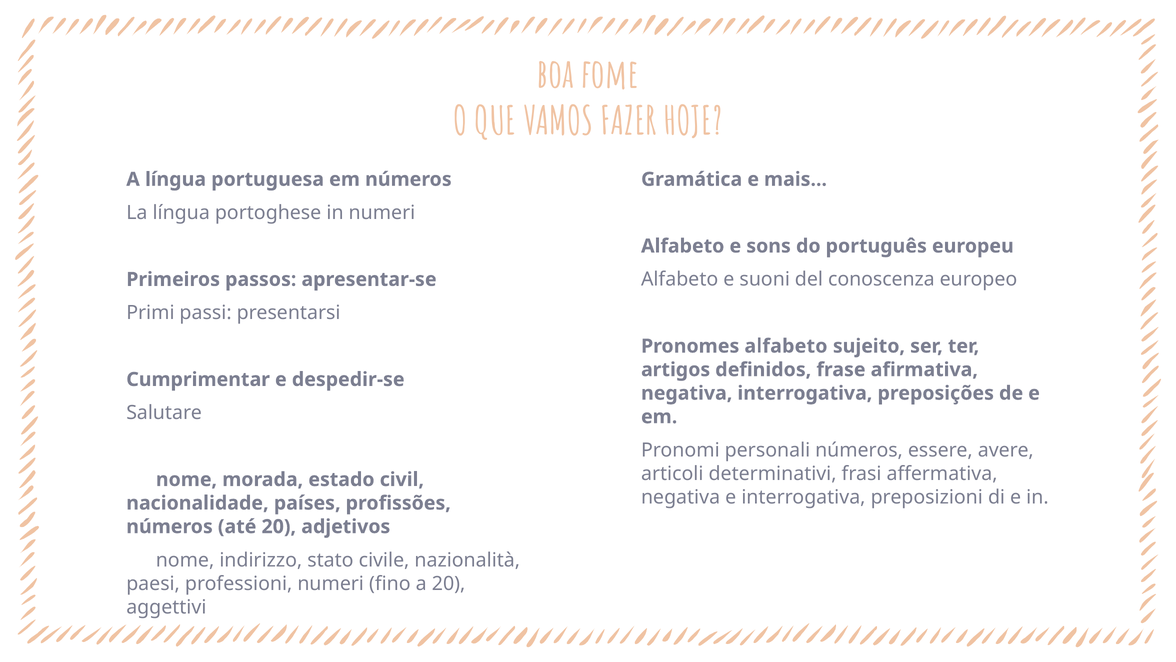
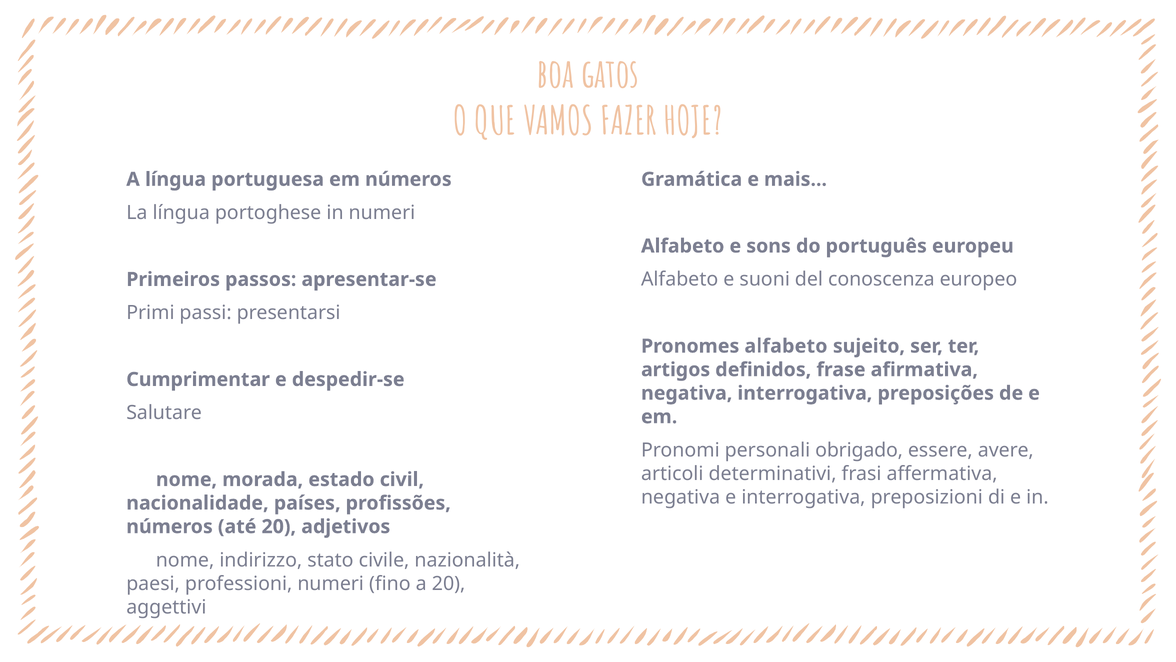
fome: fome -> gatos (610, 75)
personali números: números -> obrigado (859, 450)
